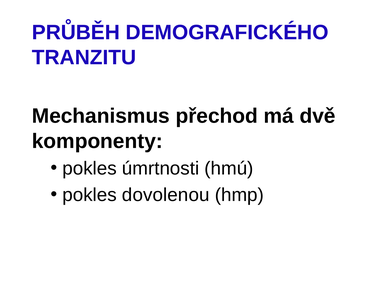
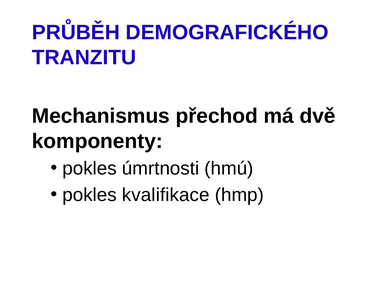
dovolenou: dovolenou -> kvalifikace (166, 195)
